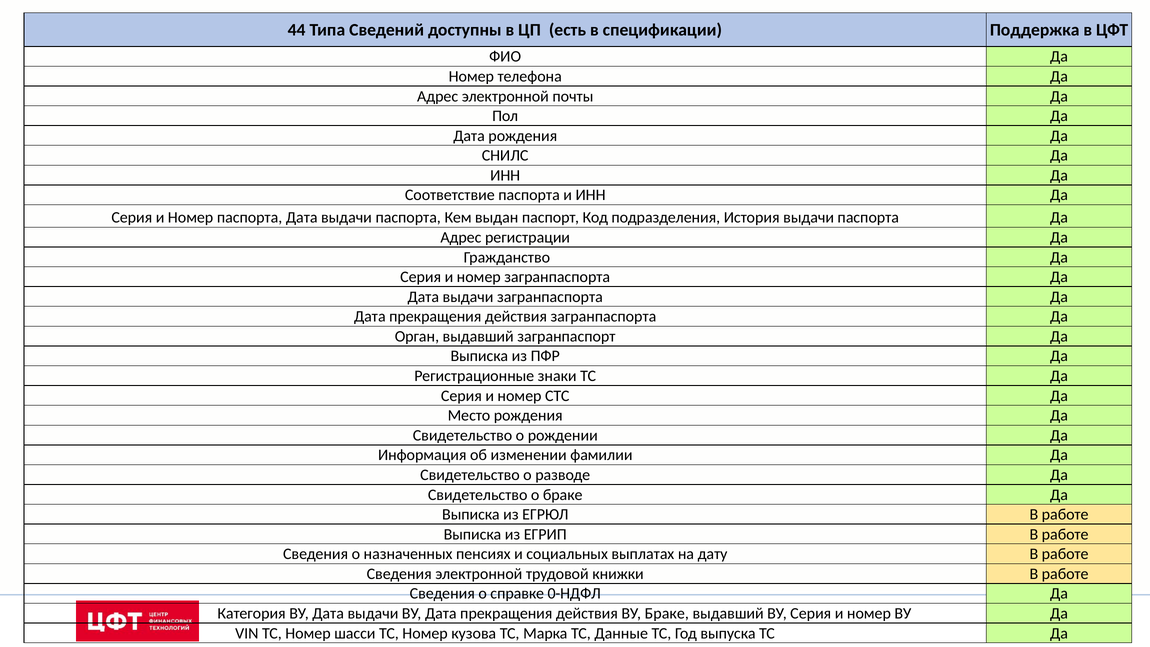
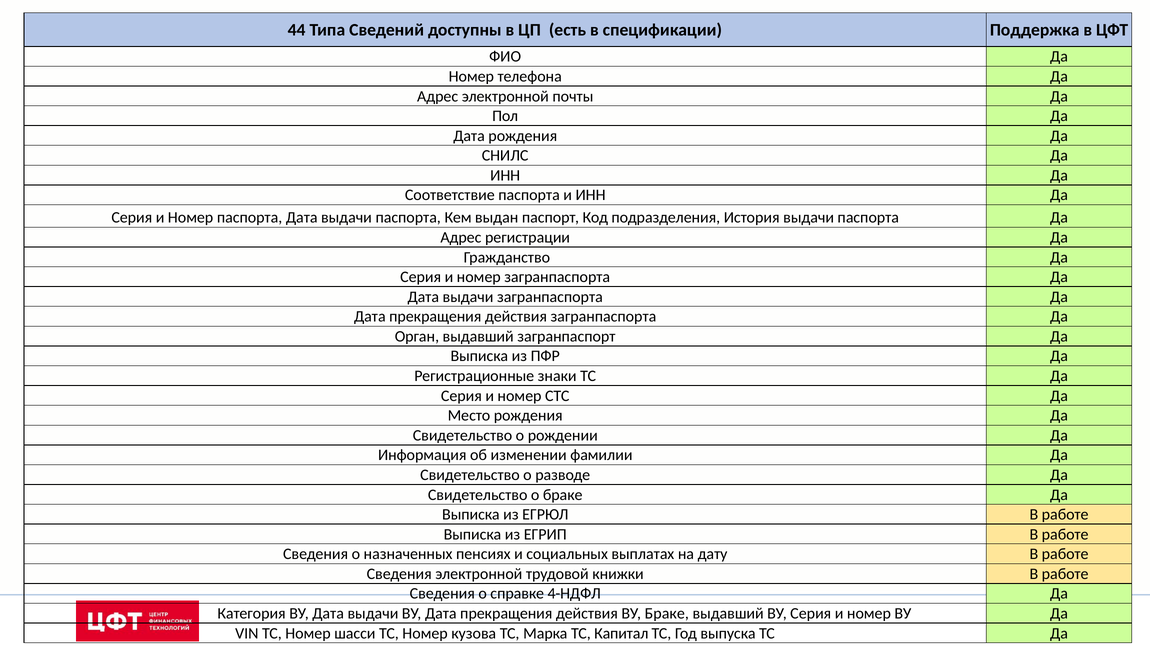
0-НДФЛ: 0-НДФЛ -> 4-НДФЛ (574, 594)
Данные: Данные -> Капитал (621, 633)
